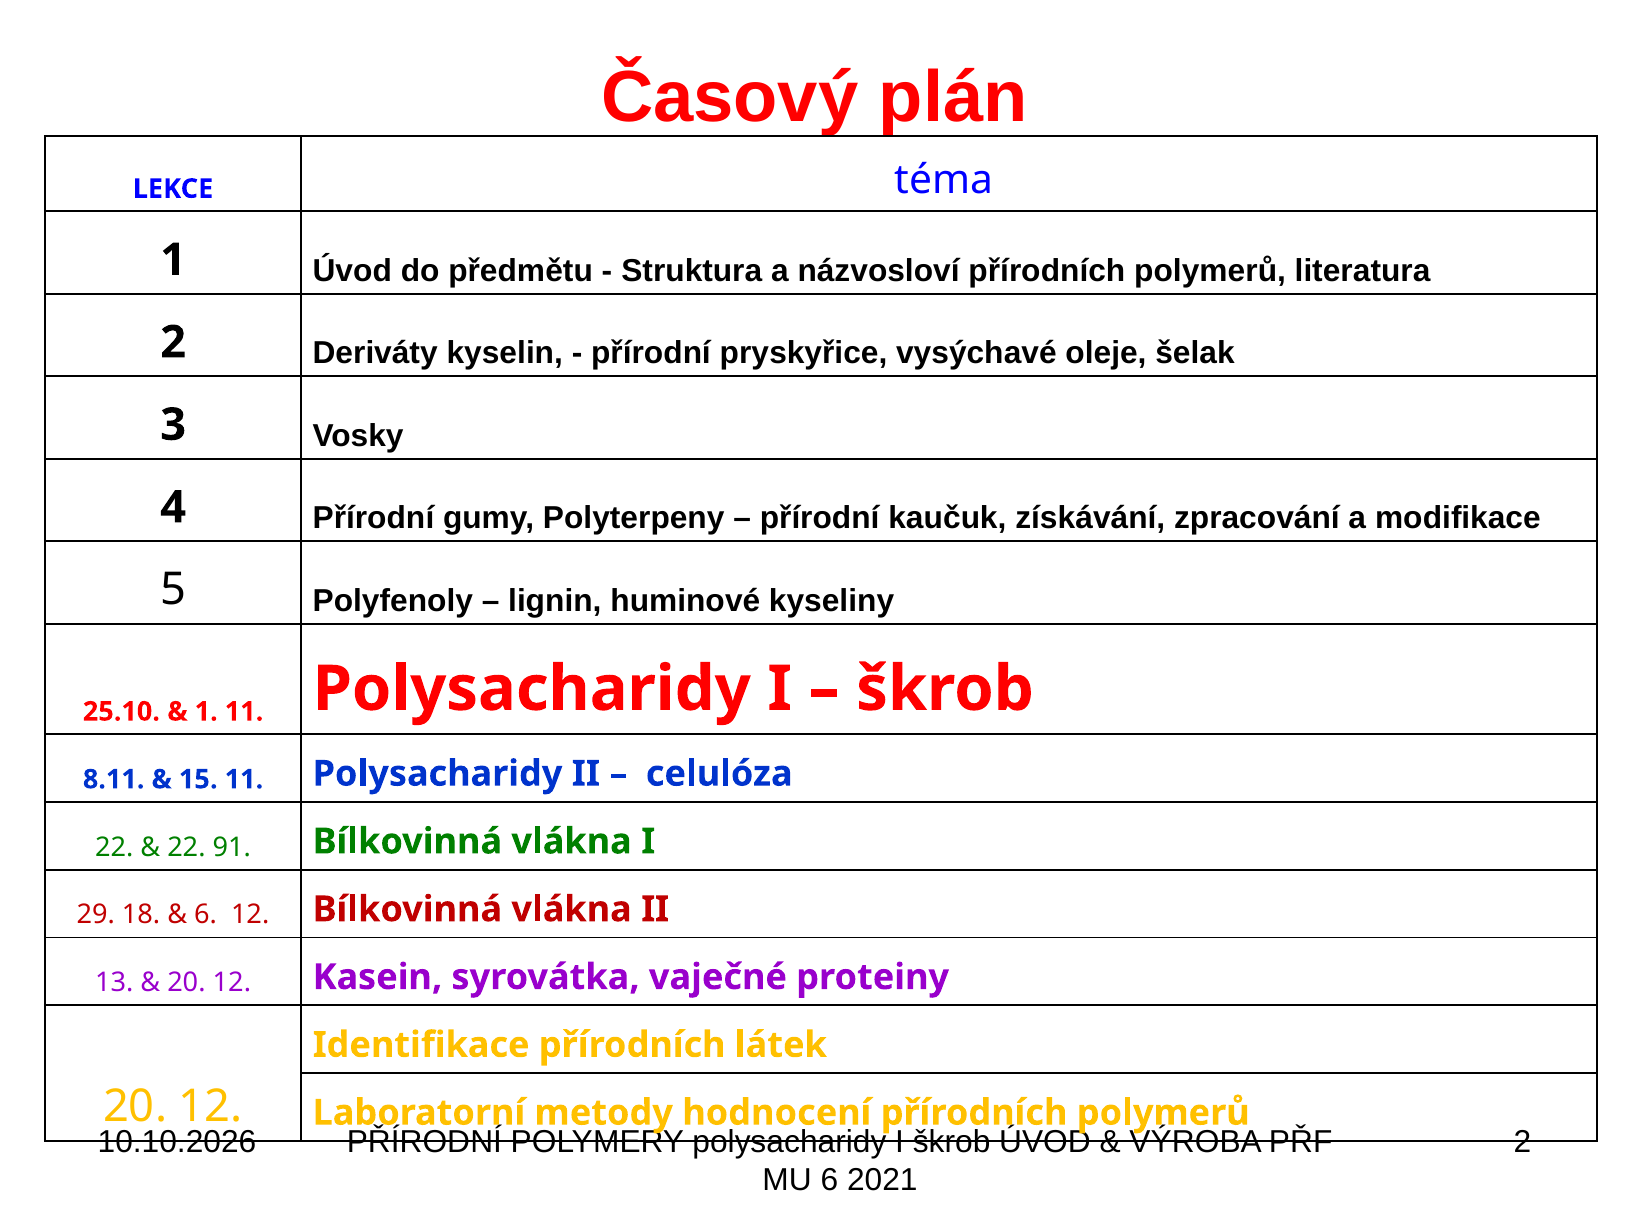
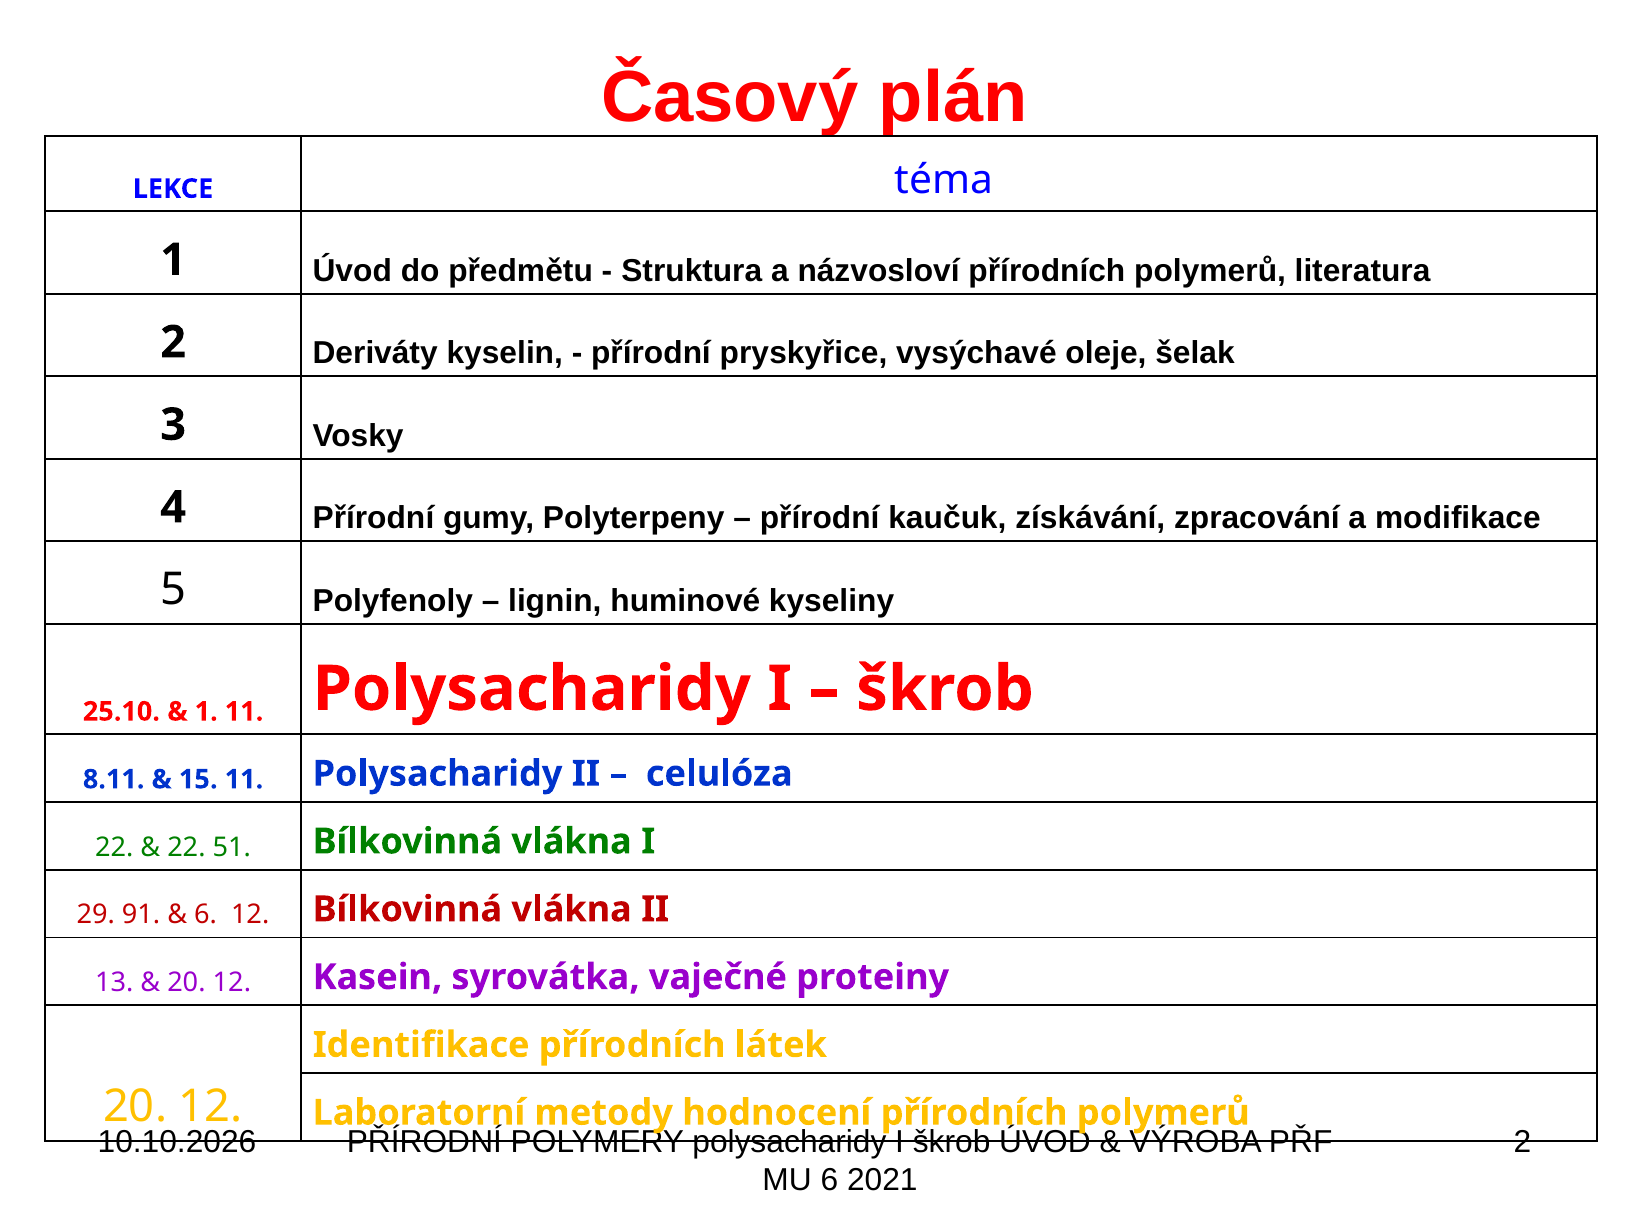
91: 91 -> 51 (232, 847)
18: 18 -> 91 (141, 915)
